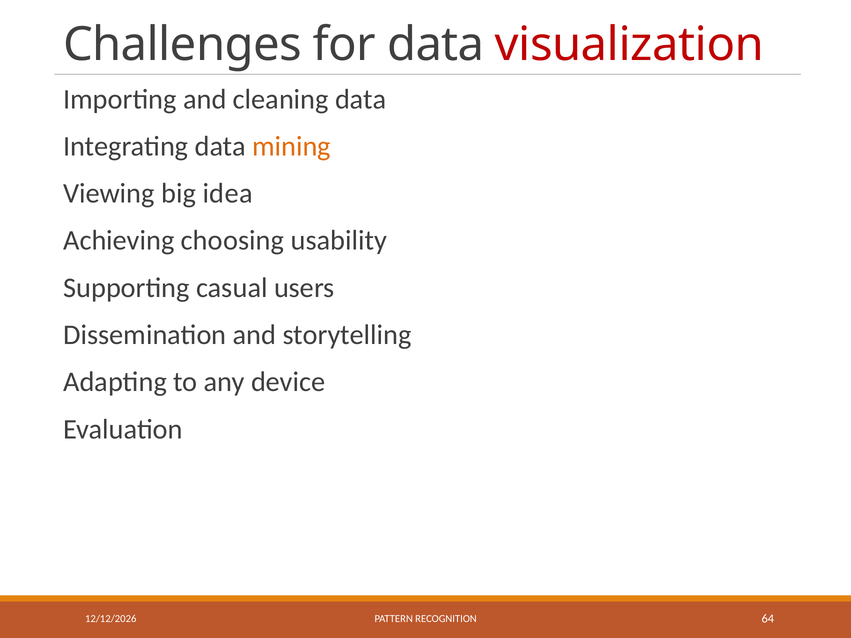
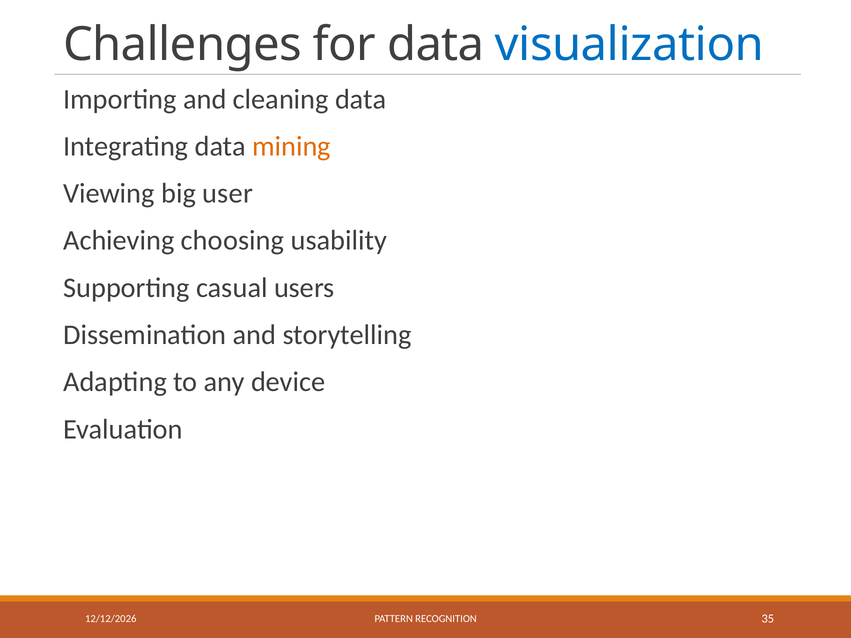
visualization colour: red -> blue (629, 45)
idea: idea -> user (228, 194)
64: 64 -> 35 (768, 619)
